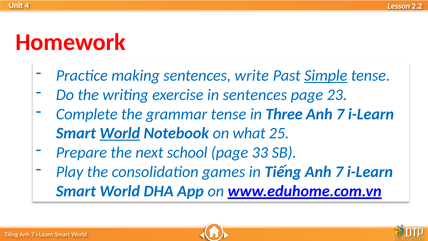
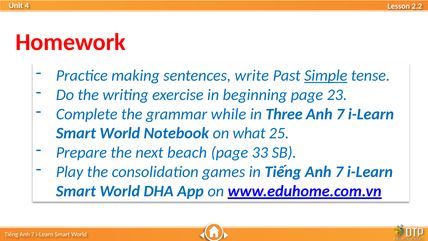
in sentences: sentences -> beginning (255, 95)
grammar tense: tense -> while (229, 114)
World underline: present -> none (120, 133)
school: school -> beach (187, 152)
